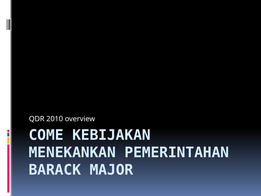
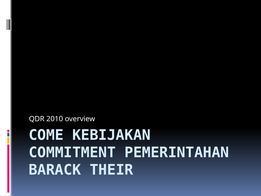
MENEKANKAN: MENEKANKAN -> COMMITMENT (72, 152)
MAJOR: MAJOR -> THEIR (111, 170)
